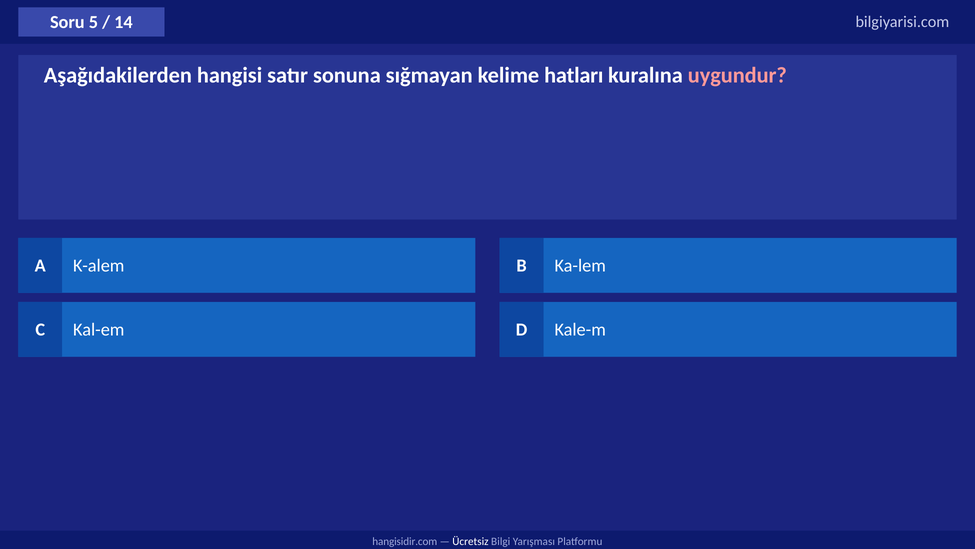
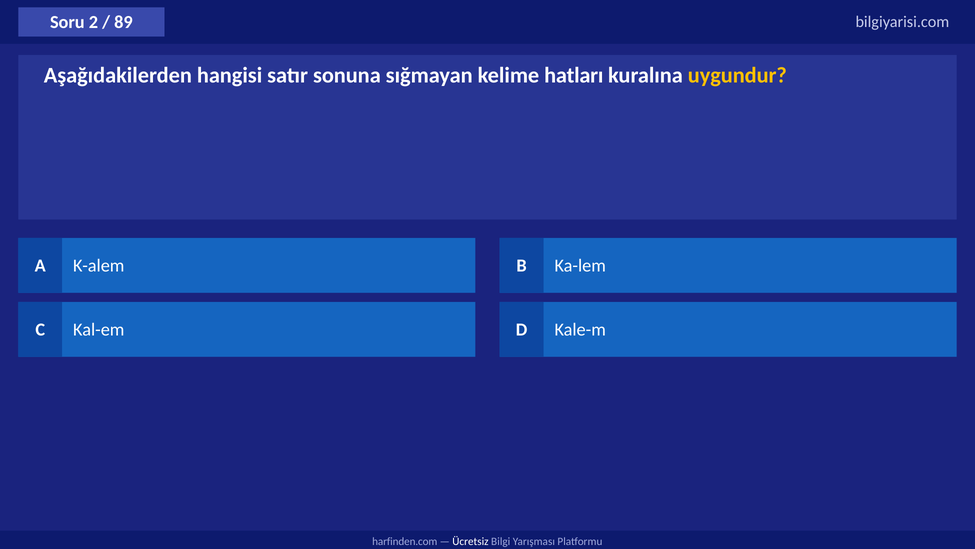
5: 5 -> 2 (93, 22)
14: 14 -> 89 (123, 22)
uygundur colour: pink -> yellow (737, 75)
hangisidir.com: hangisidir.com -> harfinden.com (405, 541)
